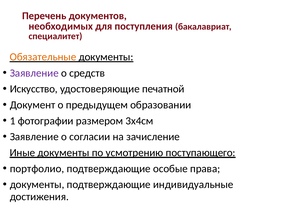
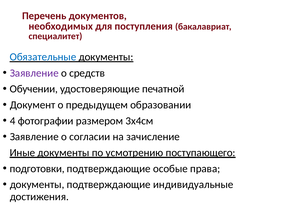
Обязательные colour: orange -> blue (43, 57)
Искусство: Искусство -> Обучении (34, 89)
1: 1 -> 4 (13, 121)
портфолио: портфолио -> подготовки (37, 168)
